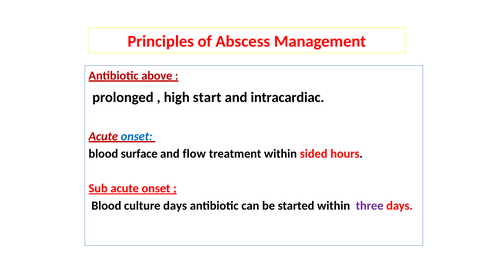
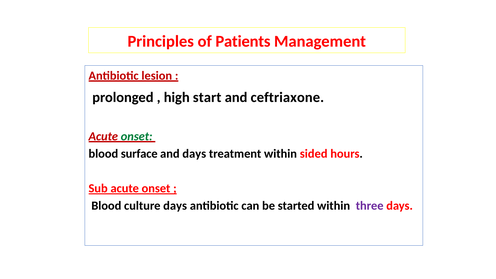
Abscess: Abscess -> Patients (243, 41)
above: above -> lesion (157, 76)
intracardiac: intracardiac -> ceftriaxone (287, 97)
onset colour: blue -> green (137, 136)
and flow: flow -> days (194, 154)
